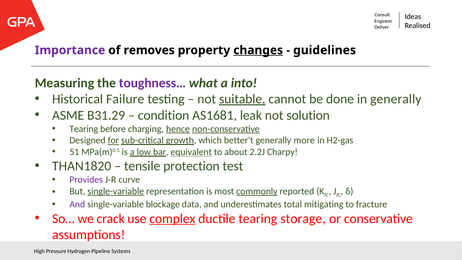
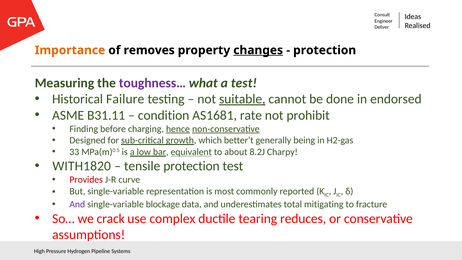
Importance colour: purple -> orange (70, 50)
guidelines: guidelines -> protection (325, 50)
a into: into -> test (244, 83)
in generally: generally -> endorsed (396, 99)
B31.29: B31.29 -> B31.11 (106, 115)
leak: leak -> rate (251, 115)
solution: solution -> prohibit (308, 115)
Tearing: Tearing -> Finding (84, 129)
for underline: present -> none (113, 140)
more: more -> being (304, 140)
51: 51 -> 33 (74, 152)
2.2J: 2.2J -> 8.2J (257, 152)
THAN1820: THAN1820 -> WITH1820 (82, 166)
Provides colour: purple -> red (86, 180)
single-variable underline: present -> none (116, 191)
commonly underline: present -> none (257, 191)
complex underline: present -> none (172, 218)
storage: storage -> reduces (303, 218)
